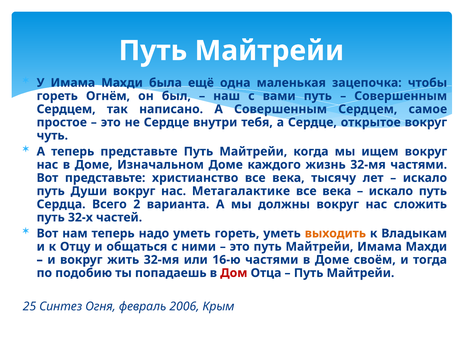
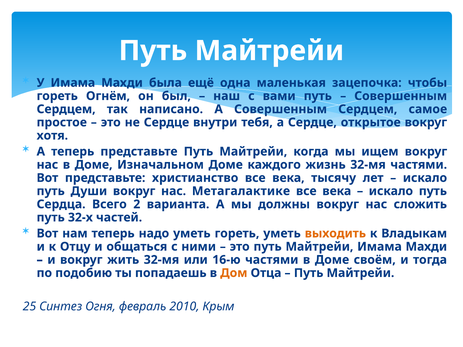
чуть: чуть -> хотя (52, 136)
Дом colour: red -> orange (234, 273)
2006: 2006 -> 2010 (184, 307)
